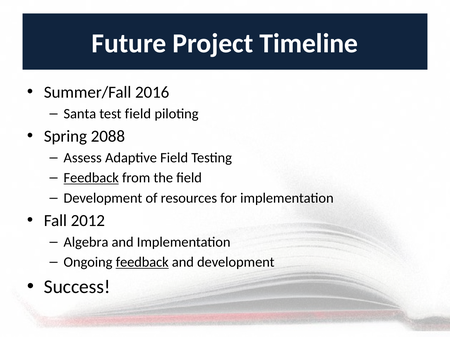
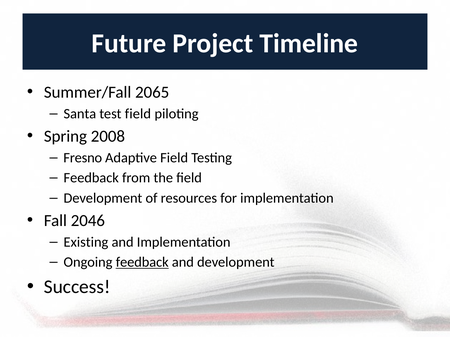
2016: 2016 -> 2065 (152, 92)
2088: 2088 -> 2008 (108, 136)
Assess: Assess -> Fresno (83, 158)
Feedback underline: present -> none (91, 178)
2012: 2012 -> 2046 (88, 221)
Algebra: Algebra -> Existing (86, 242)
